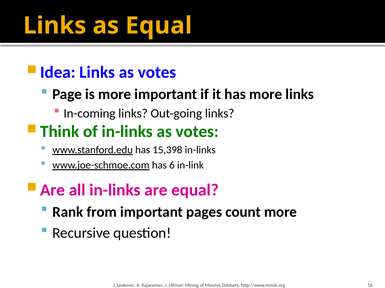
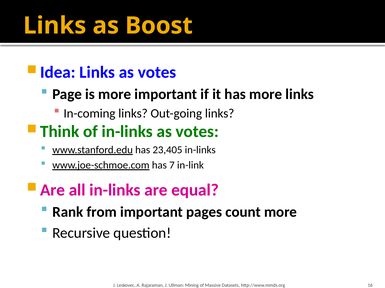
as Equal: Equal -> Boost (159, 26)
15,398: 15,398 -> 23,405 (167, 150)
6: 6 -> 7 (172, 166)
